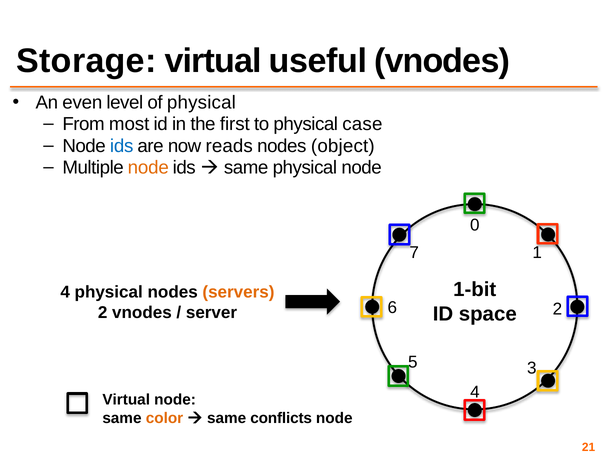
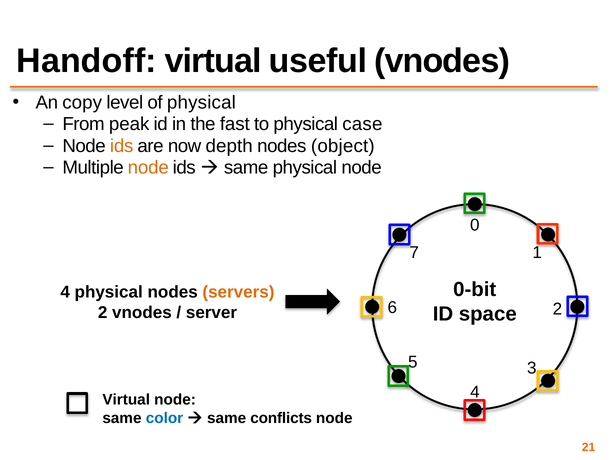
Storage: Storage -> Handoff (87, 61)
even: even -> copy (82, 103)
most: most -> peak (129, 124)
first: first -> fast (235, 124)
ids colour: blue -> orange (122, 146)
reads: reads -> depth (229, 146)
1-bit: 1-bit -> 0-bit (475, 289)
color colour: orange -> blue (164, 418)
